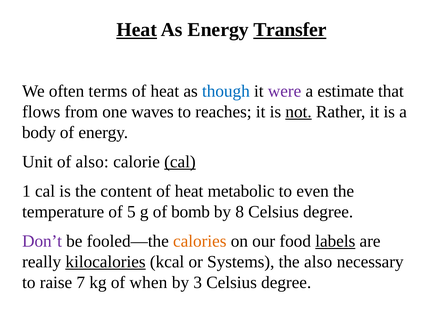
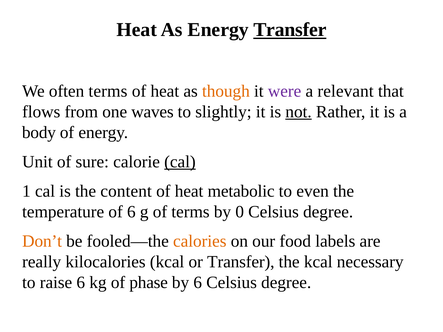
Heat underline: present -> none (137, 30)
though colour: blue -> orange (226, 91)
estimate: estimate -> relevant (346, 91)
reaches: reaches -> slightly (223, 112)
of also: also -> sure (92, 162)
of 5: 5 -> 6 (131, 212)
of bomb: bomb -> terms (190, 212)
8: 8 -> 0 (240, 212)
Don’t colour: purple -> orange (42, 241)
labels underline: present -> none (335, 241)
kilocalories underline: present -> none (106, 262)
or Systems: Systems -> Transfer (241, 262)
the also: also -> kcal (318, 262)
raise 7: 7 -> 6 (81, 283)
when: when -> phase (149, 283)
by 3: 3 -> 6 (198, 283)
